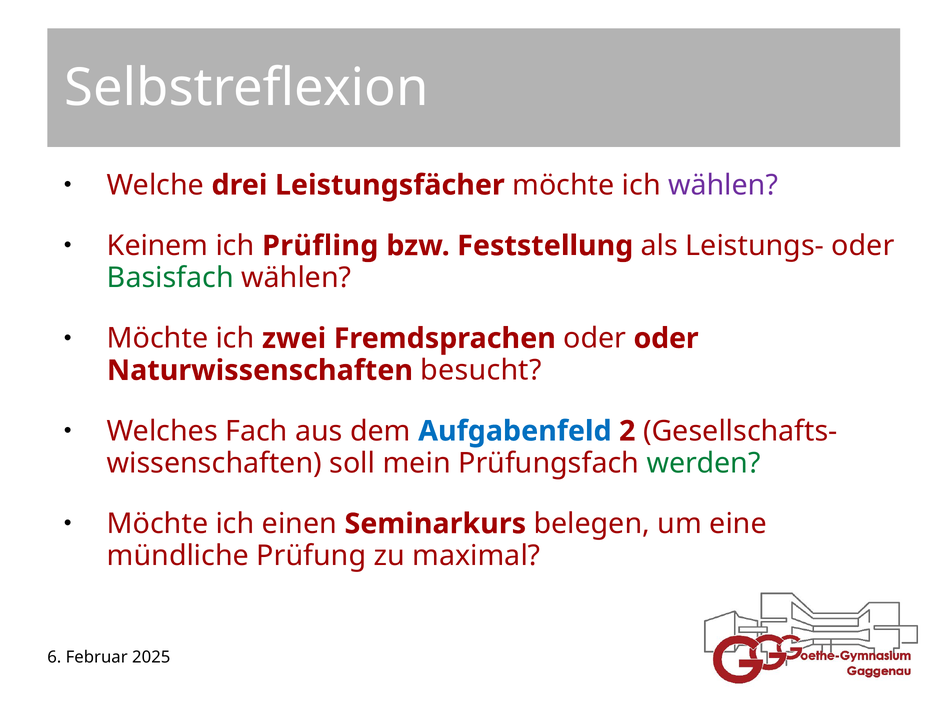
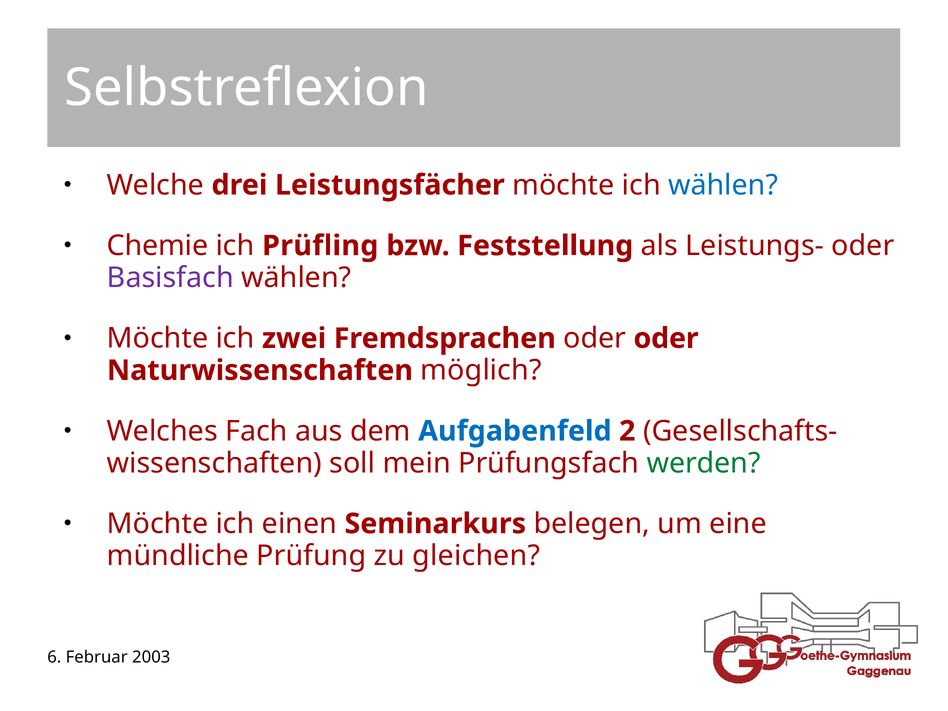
wählen colour: purple -> blue (723, 185)
Keinem: Keinem -> Chemie (158, 246)
Basisfach colour: green -> purple (170, 278)
besucht: besucht -> möglich (481, 370)
maximal: maximal -> gleichen (476, 556)
2025: 2025 -> 2003 (151, 657)
